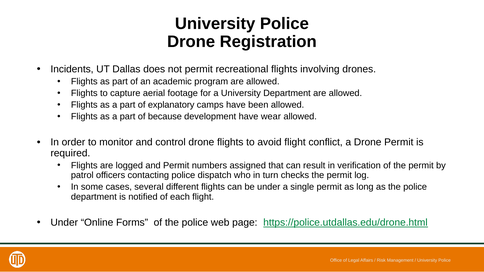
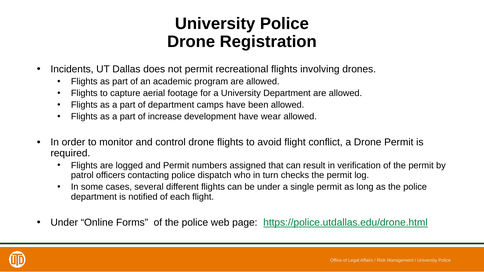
of explanatory: explanatory -> department (171, 105)
because: because -> increase (165, 117)
